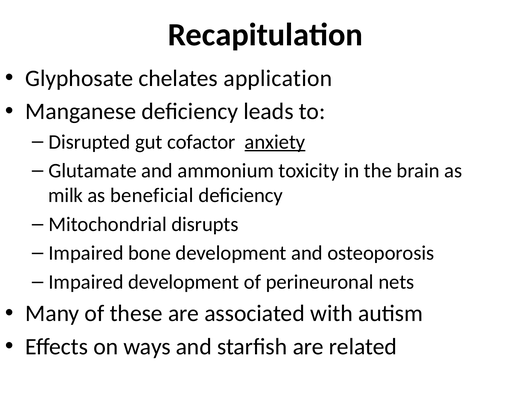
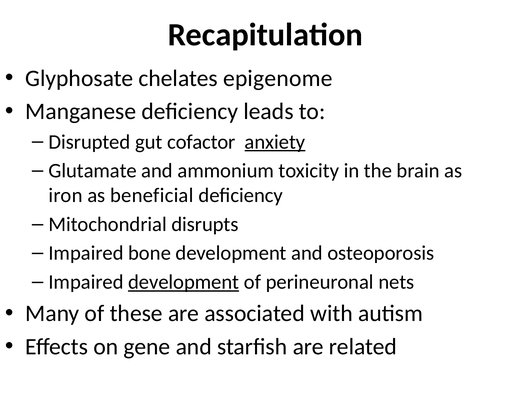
application: application -> epigenome (278, 78)
milk: milk -> iron (65, 196)
development underline: none -> present (184, 282)
ways: ways -> gene (147, 347)
